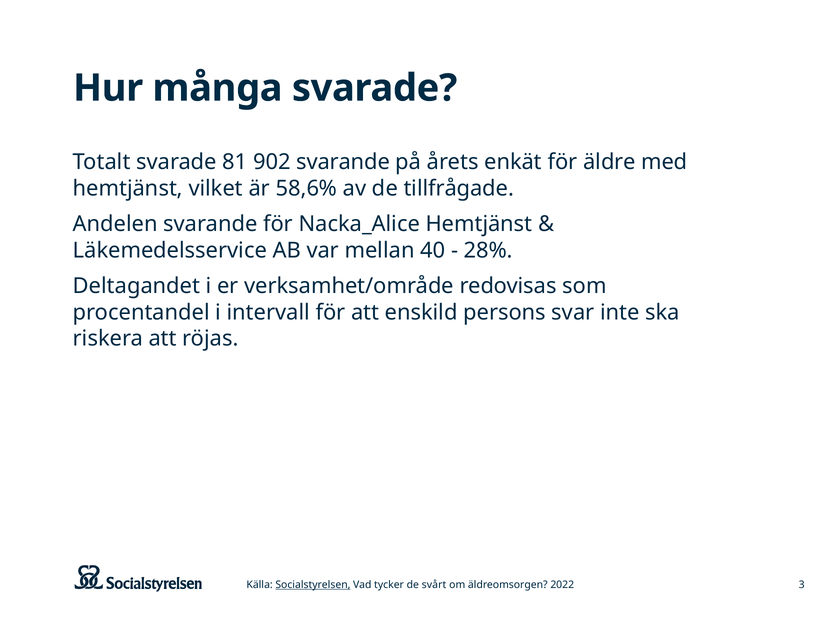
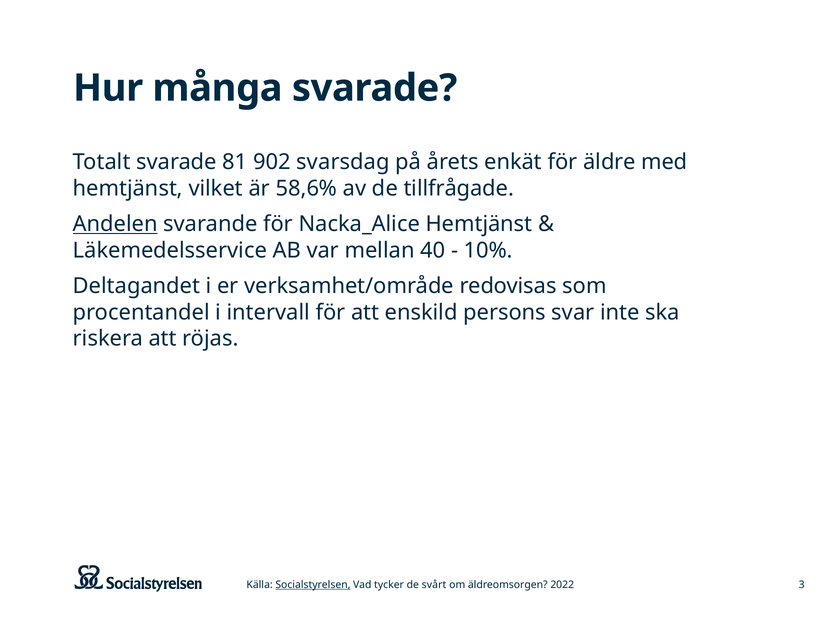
902 svarande: svarande -> svarsdag (343, 162)
Andelen underline: none -> present (115, 224)
28%: 28% -> 10% (488, 250)
